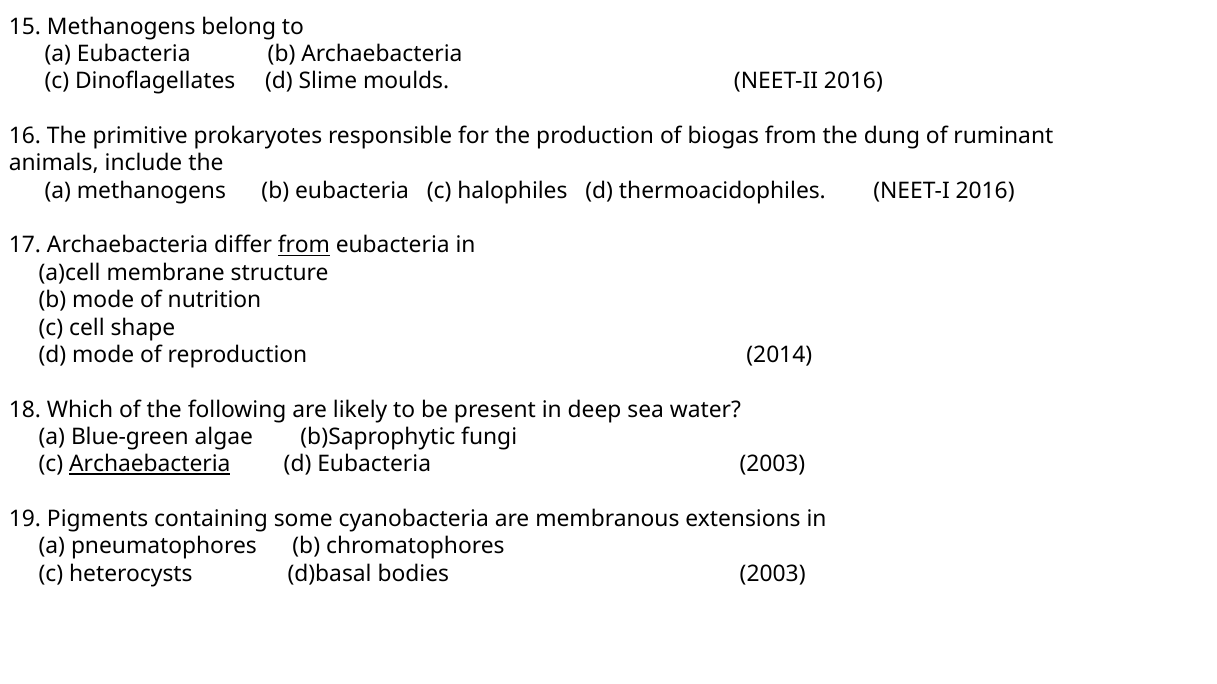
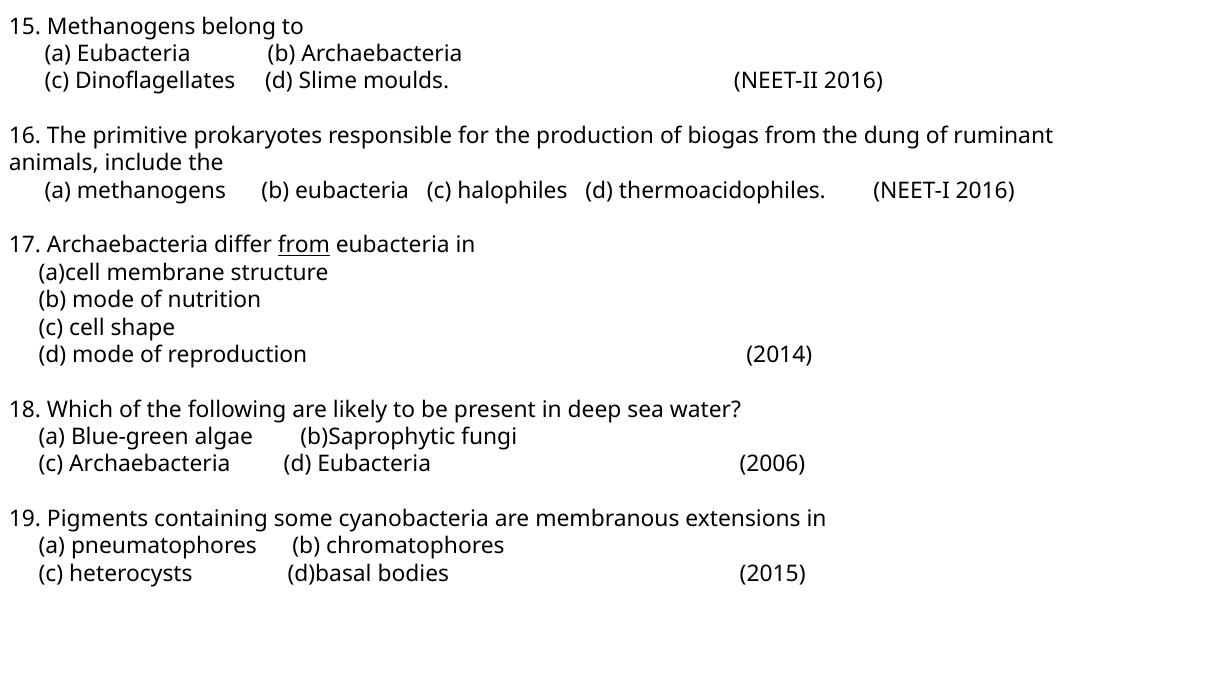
Archaebacteria underline: present -> none (150, 465)
Eubacteria 2003: 2003 -> 2006 (772, 465)
bodies 2003: 2003 -> 2015 (773, 574)
